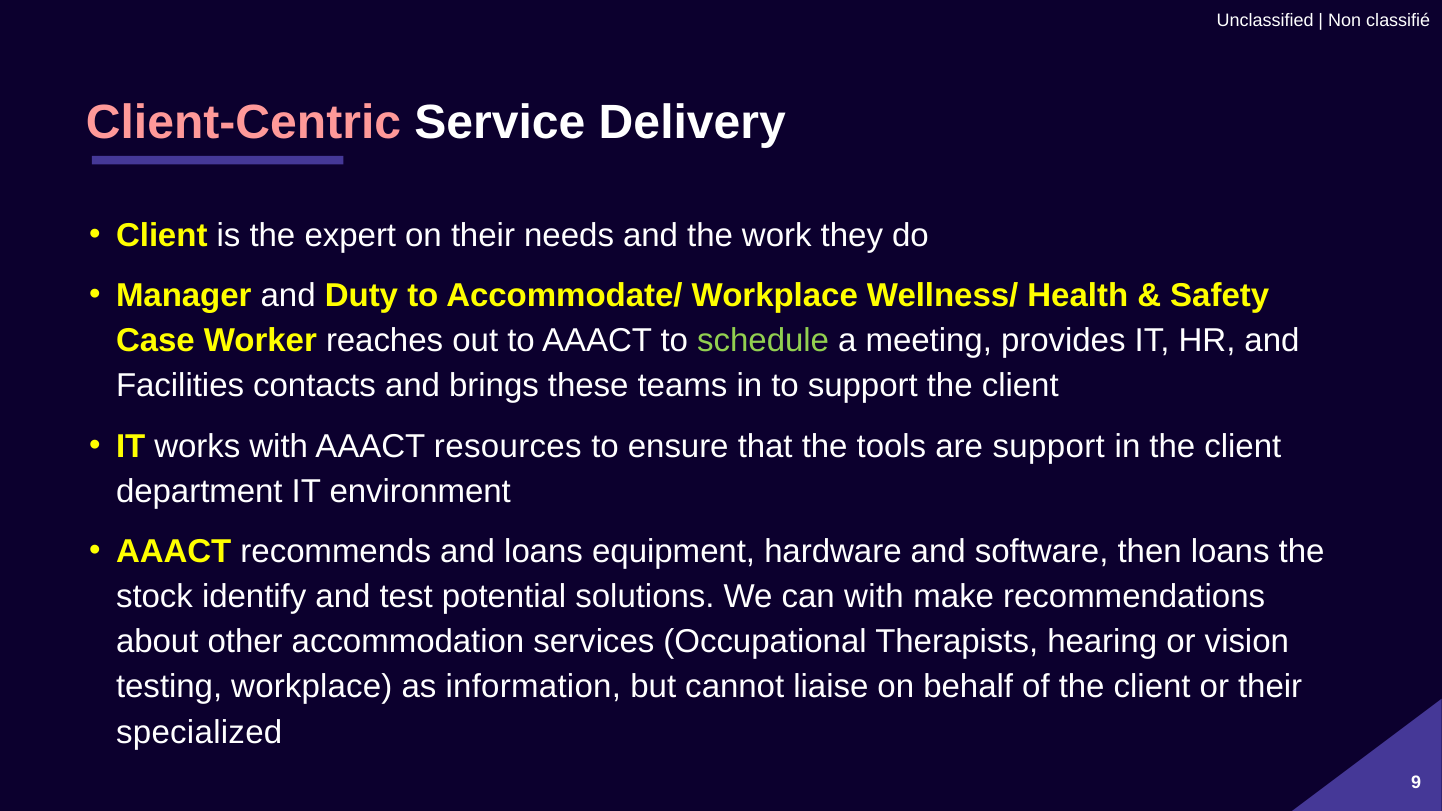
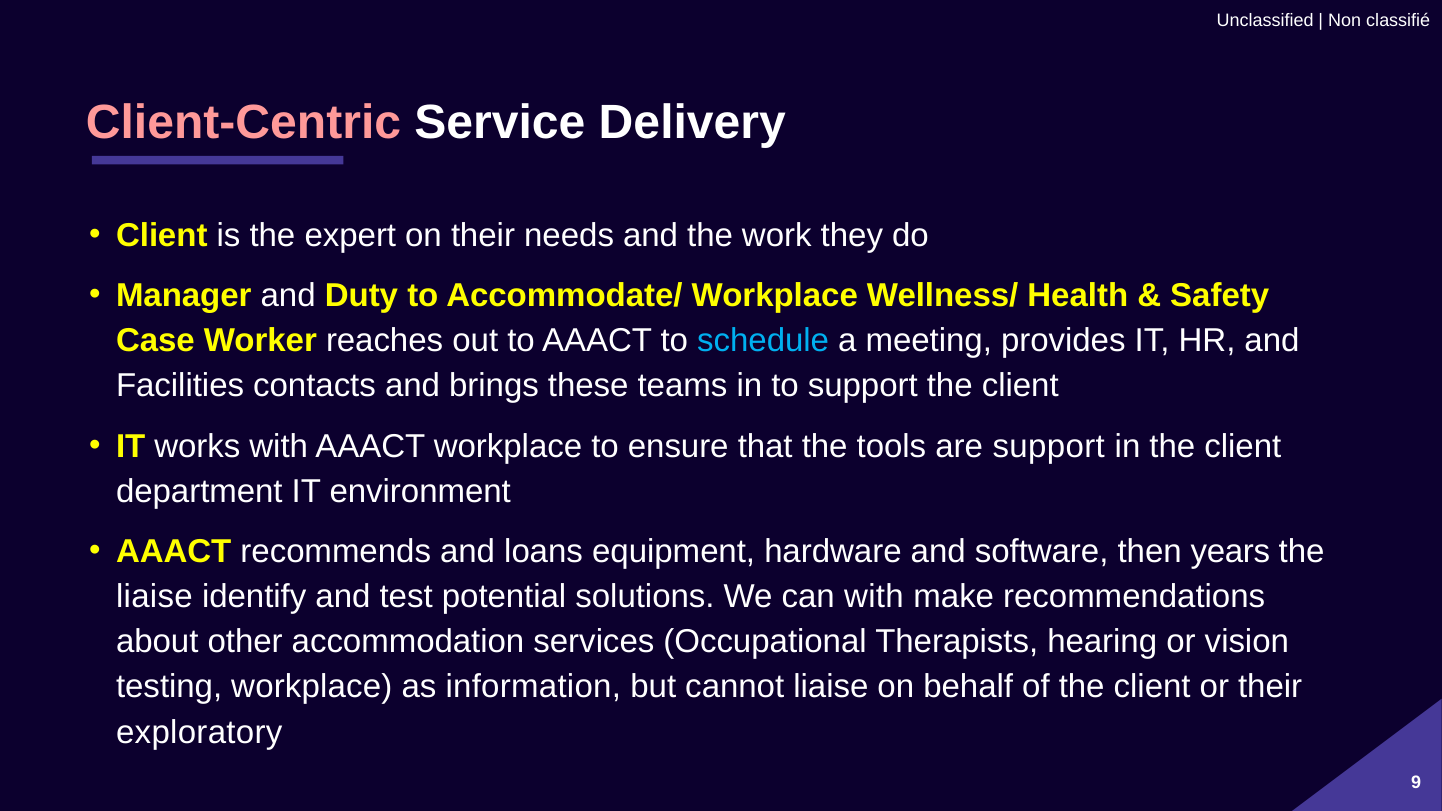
schedule colour: light green -> light blue (763, 341)
AAACT resources: resources -> workplace (508, 446)
then loans: loans -> years (1230, 552)
stock: stock -> liaise (154, 597)
specialized: specialized -> exploratory (199, 732)
